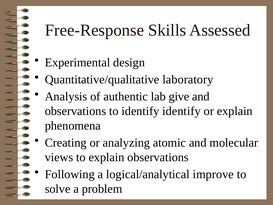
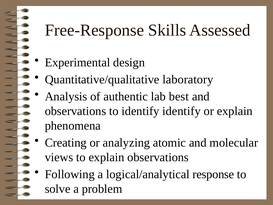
give: give -> best (179, 96)
improve: improve -> response (213, 174)
